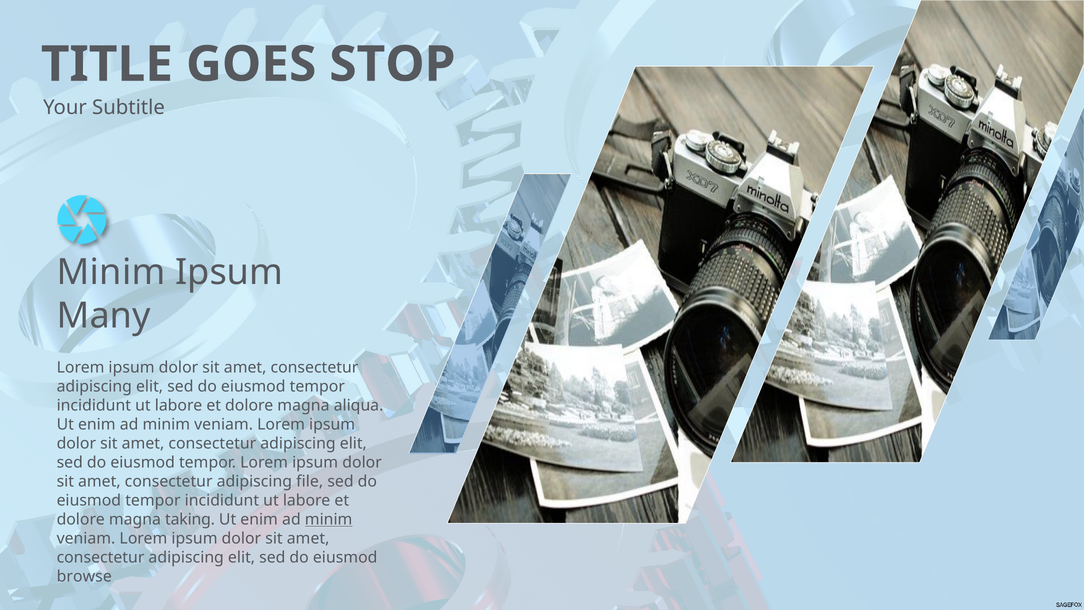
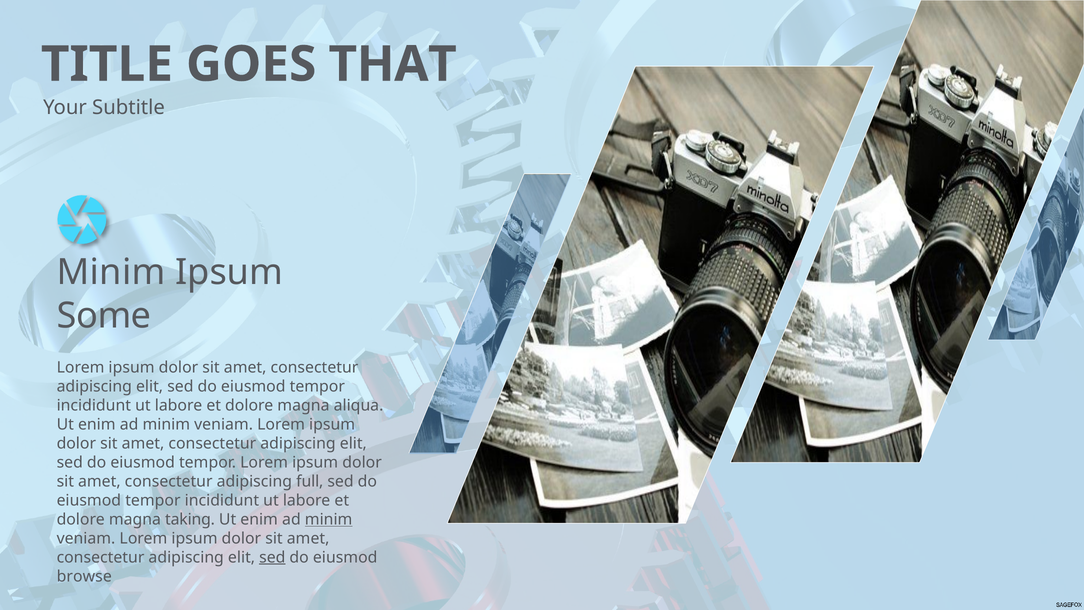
STOP: STOP -> THAT (393, 64)
Many: Many -> Some (104, 315)
file: file -> full (310, 481)
sed underline: none -> present (272, 557)
